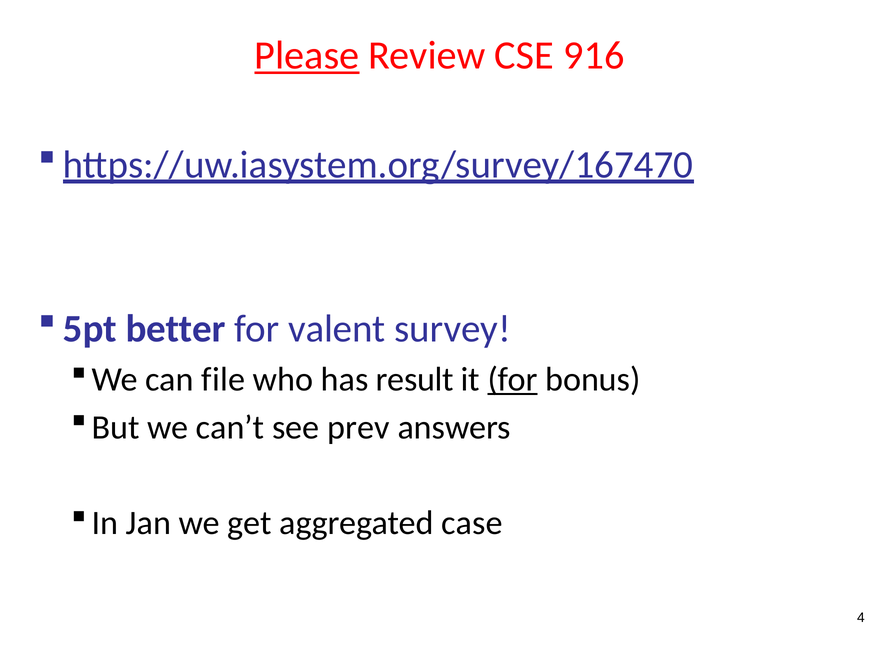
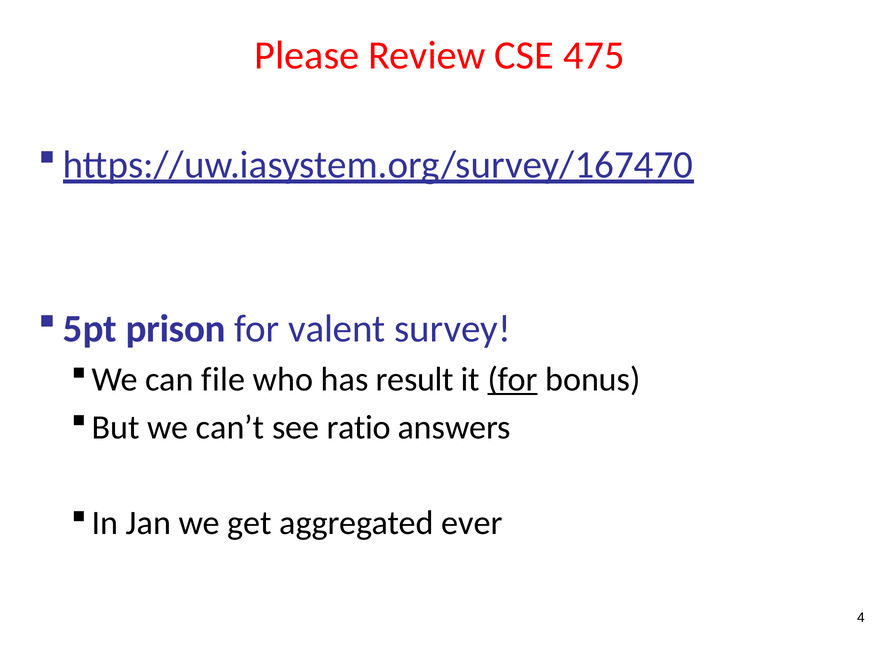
Please underline: present -> none (307, 55)
916: 916 -> 475 (594, 55)
better: better -> prison (176, 329)
prev: prev -> ratio (359, 427)
case: case -> ever (472, 523)
